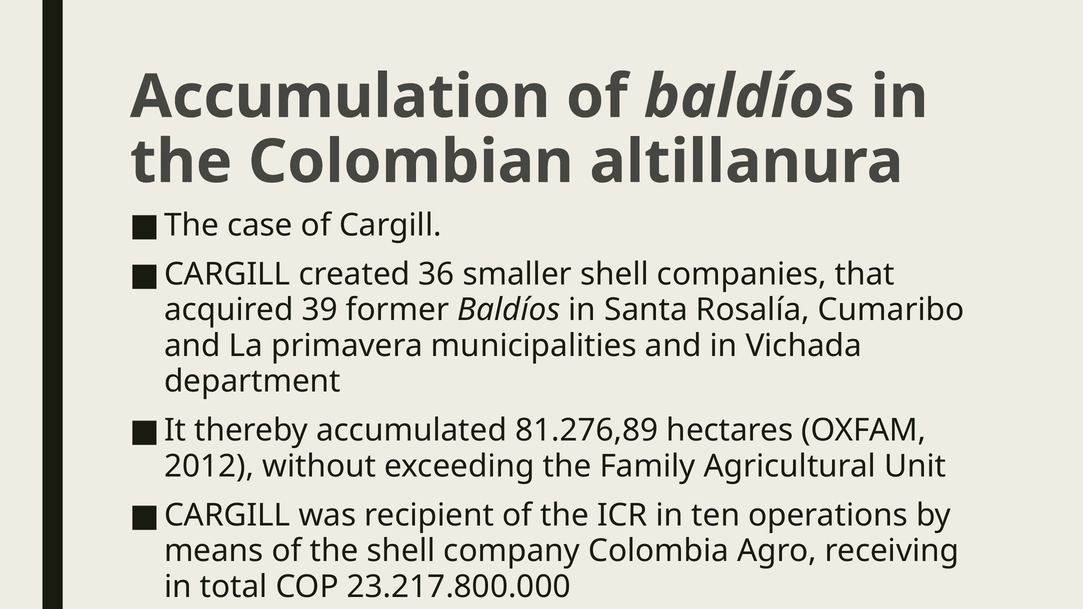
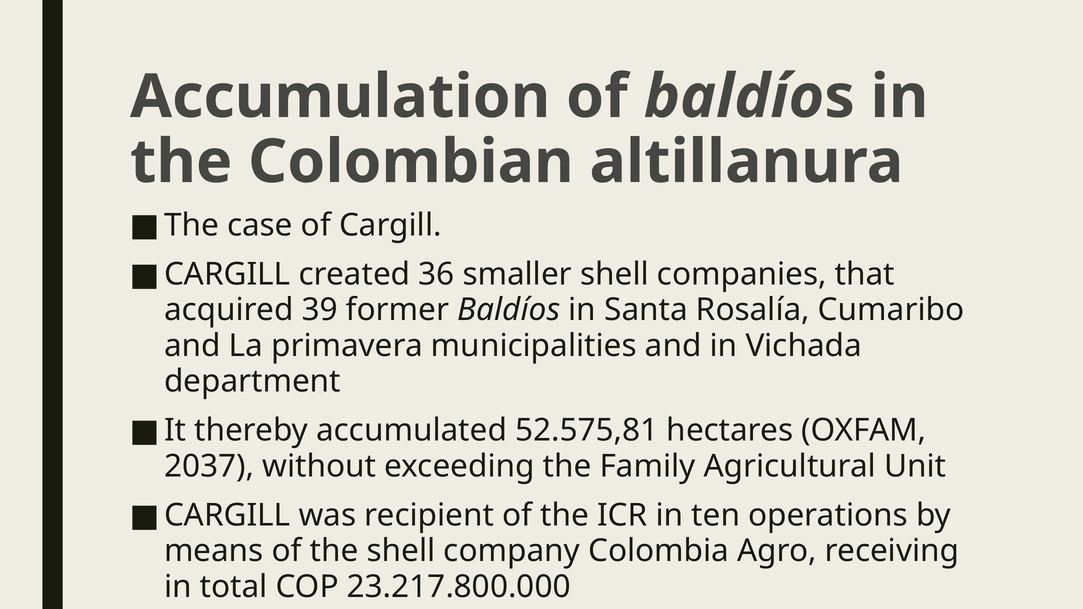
81.276,89: 81.276,89 -> 52.575,81 (587, 431)
2012: 2012 -> 2037 (209, 466)
